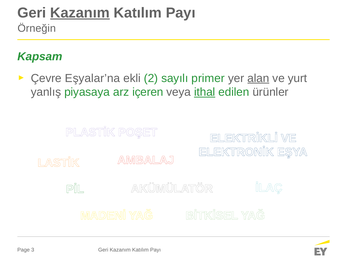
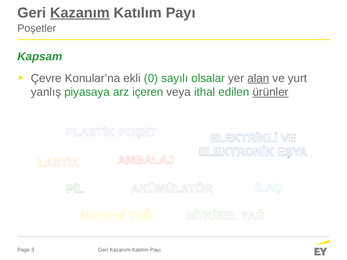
Örneğin: Örneğin -> Poşetler (37, 28)
Eşyalar’na: Eşyalar’na -> Konular’na (93, 78)
2: 2 -> 0 (151, 78)
primer: primer -> olsalar (208, 78)
ithal underline: present -> none (205, 92)
ürünler underline: none -> present (271, 92)
